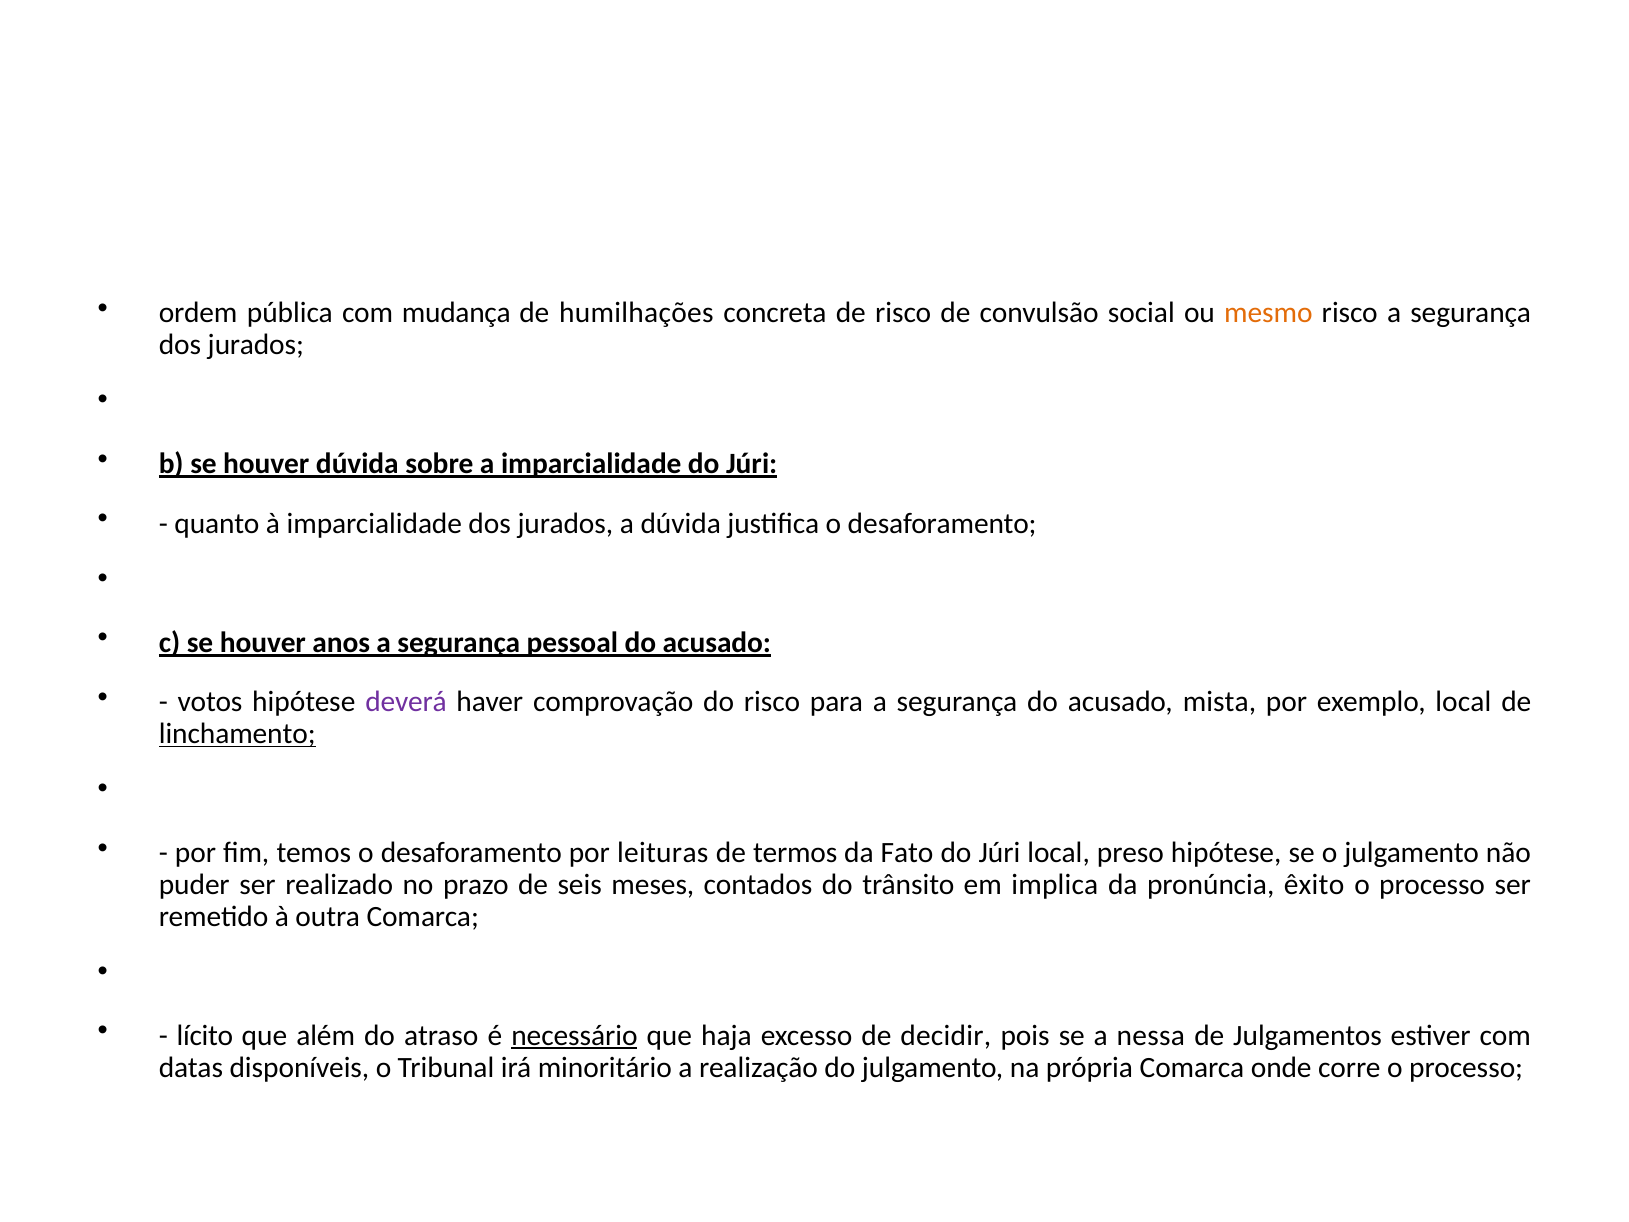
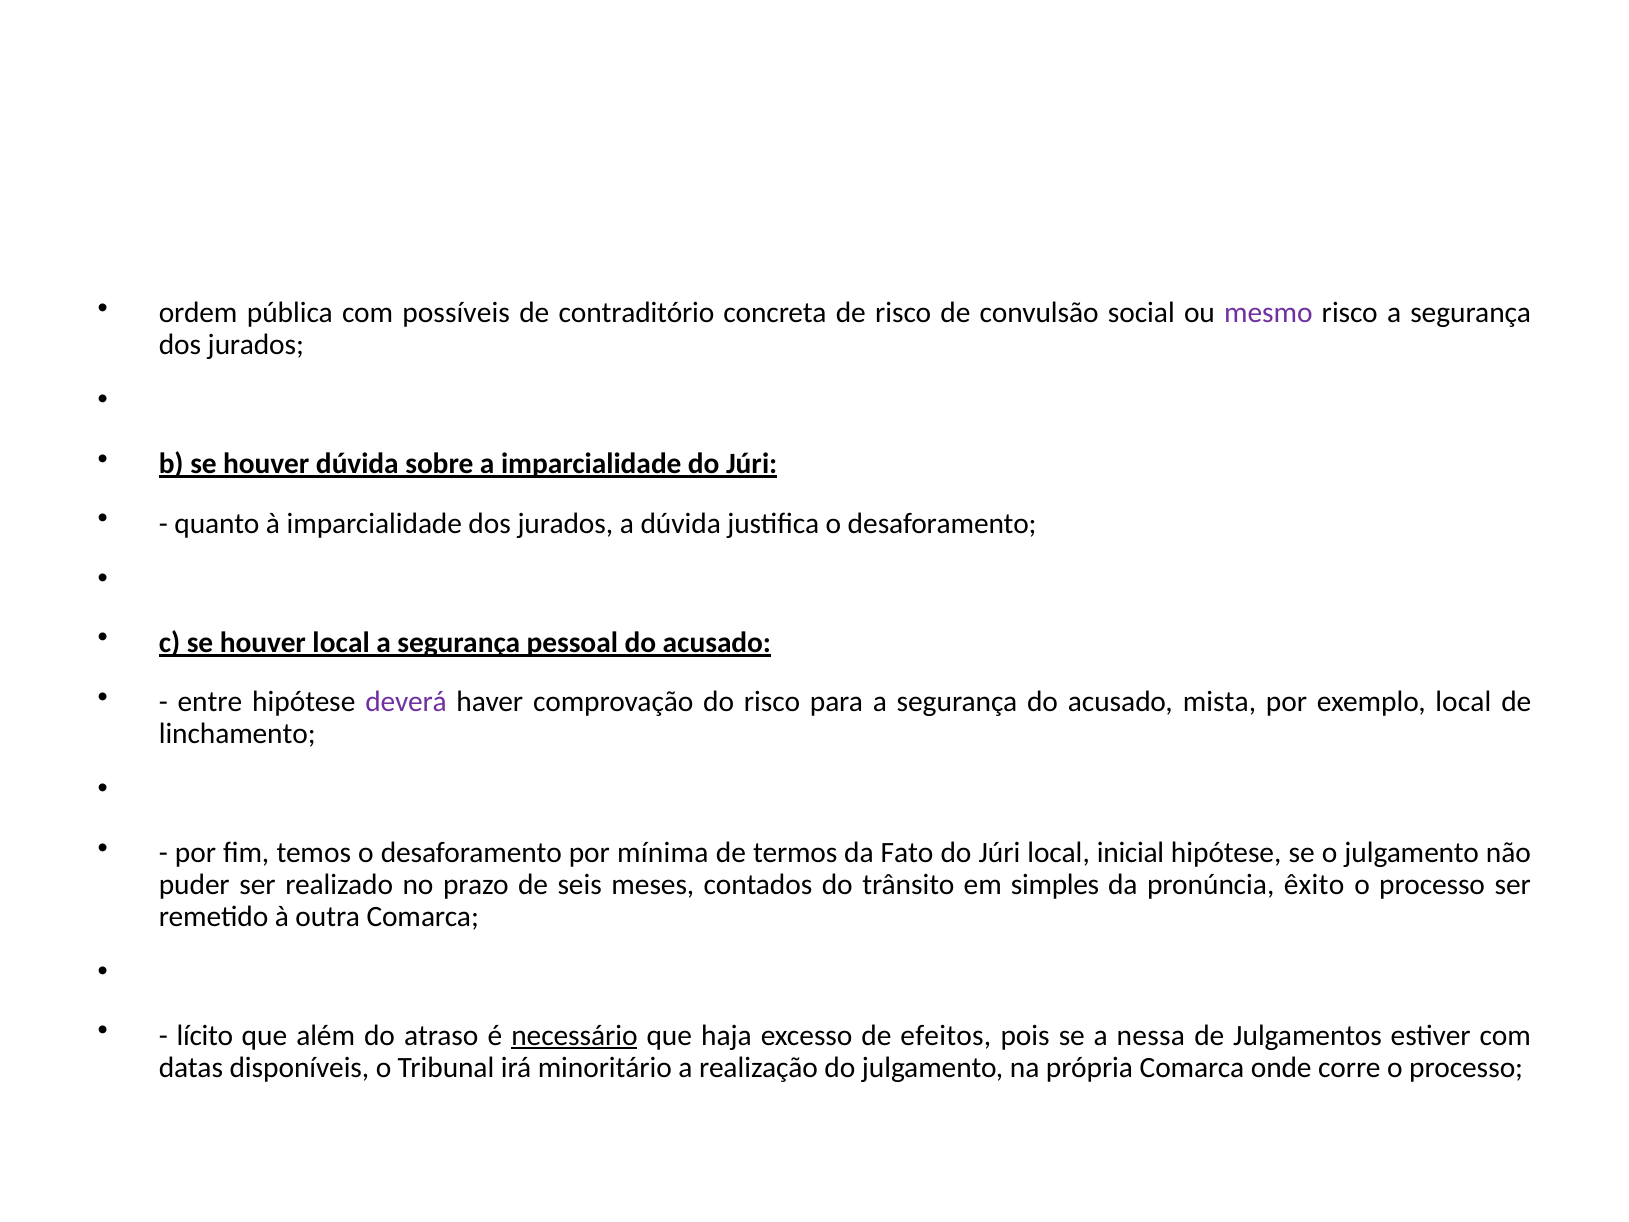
mudança: mudança -> possíveis (456, 313)
humilhações: humilhações -> contraditório (637, 313)
mesmo colour: orange -> purple (1268, 313)
houver anos: anos -> local (341, 642)
votos: votos -> entre (210, 702)
linchamento underline: present -> none (237, 734)
leituras: leituras -> mínima (663, 853)
preso: preso -> inicial (1131, 853)
implica: implica -> simples (1055, 885)
decidir: decidir -> efeitos (946, 1035)
